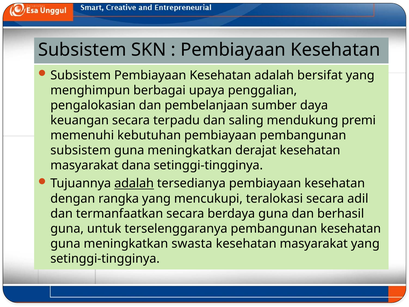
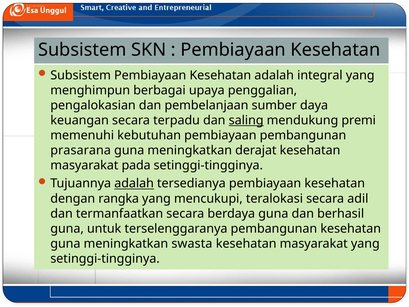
bersifat: bersifat -> integral (320, 75)
saling underline: none -> present (246, 120)
subsistem: subsistem -> prasarana (81, 150)
dana: dana -> pada (136, 165)
